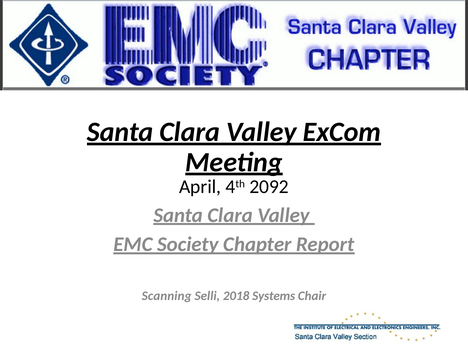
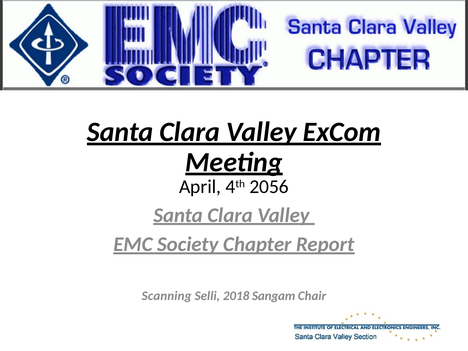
2092: 2092 -> 2056 (269, 187)
Systems: Systems -> Sangam (274, 296)
